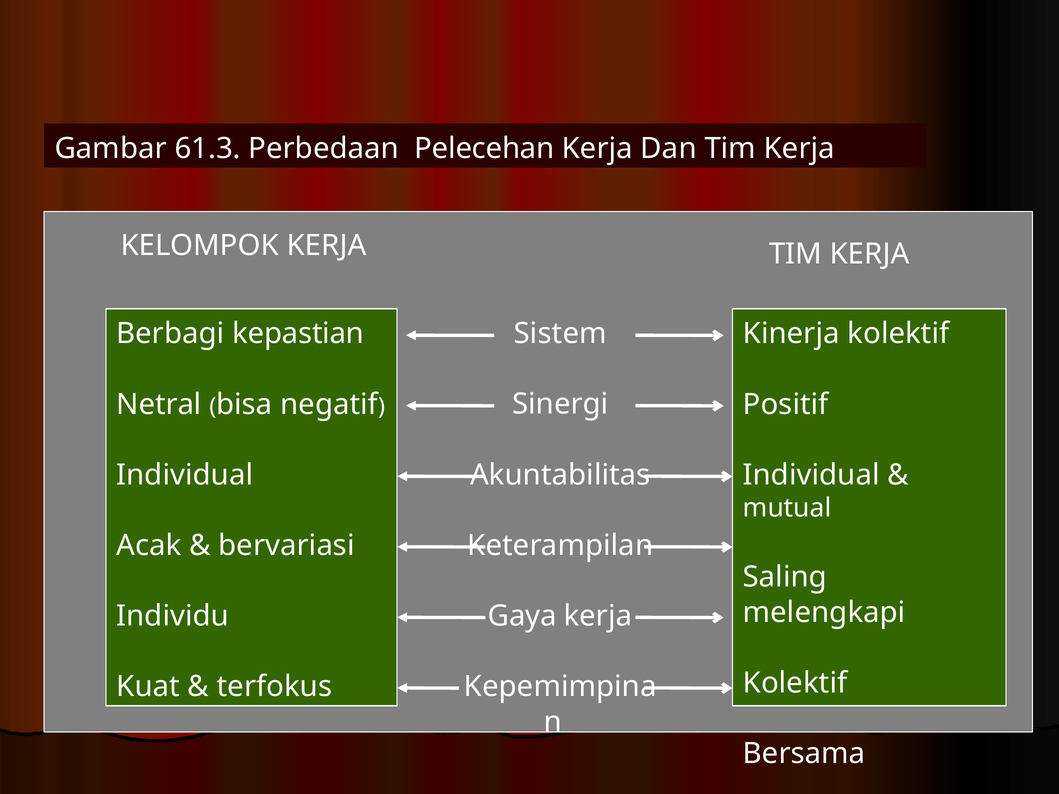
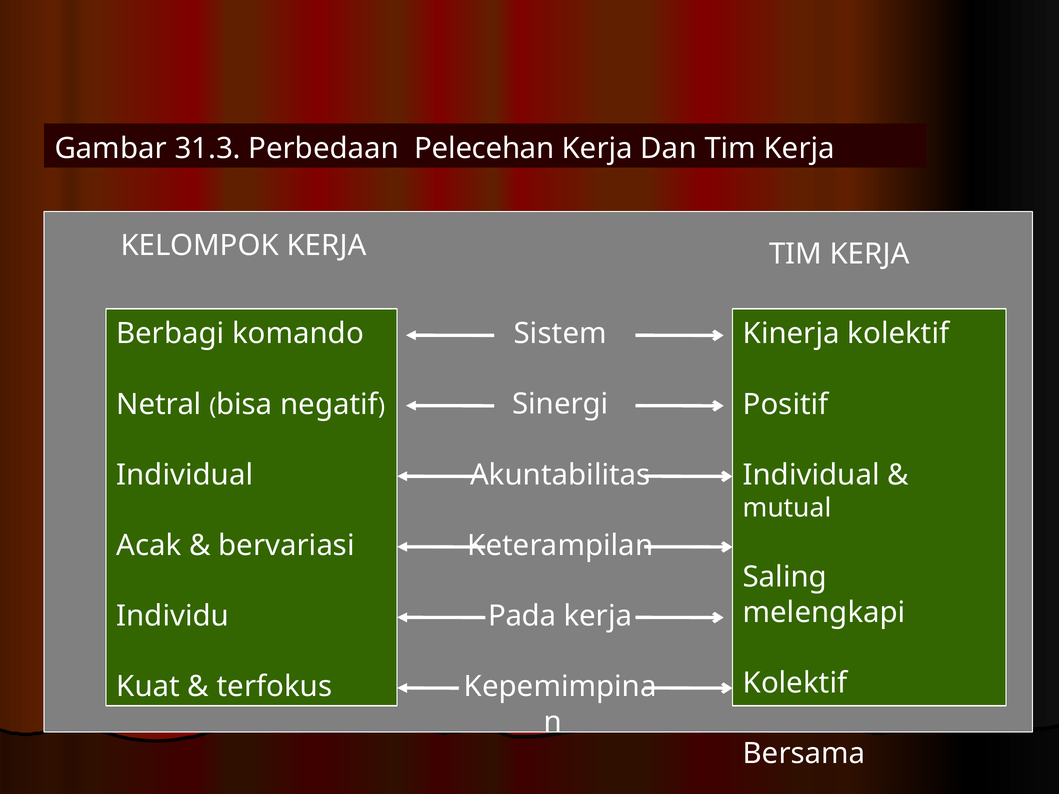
61.3: 61.3 -> 31.3 (208, 148)
kepastian: kepastian -> komando (298, 334)
Gaya: Gaya -> Pada (522, 616)
